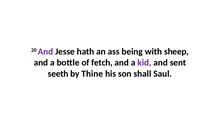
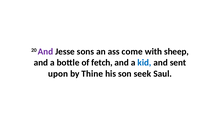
hath: hath -> sons (85, 52)
being: being -> come (132, 52)
kid colour: purple -> blue (144, 63)
seeth: seeth -> upon (58, 74)
shall: shall -> seek (142, 74)
